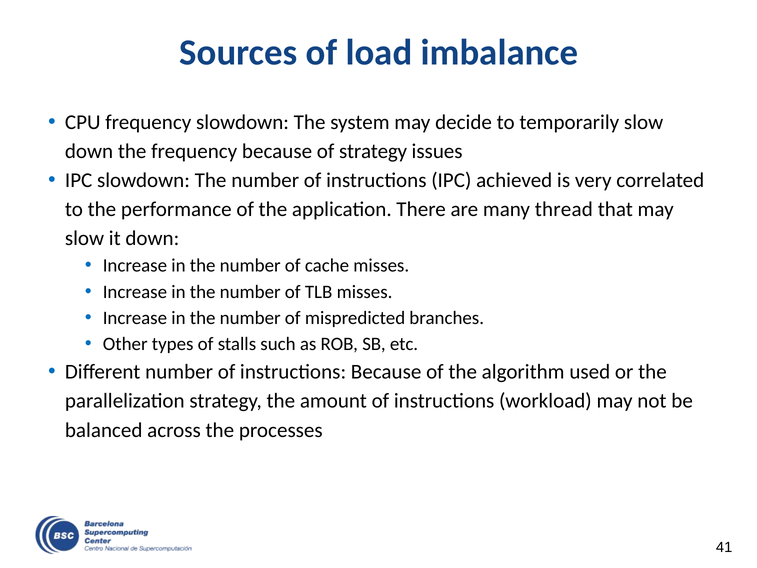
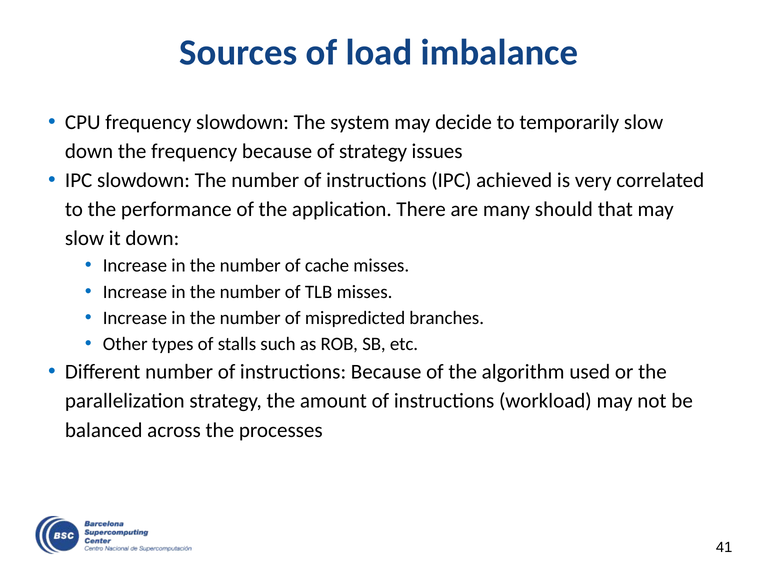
thread: thread -> should (564, 209)
